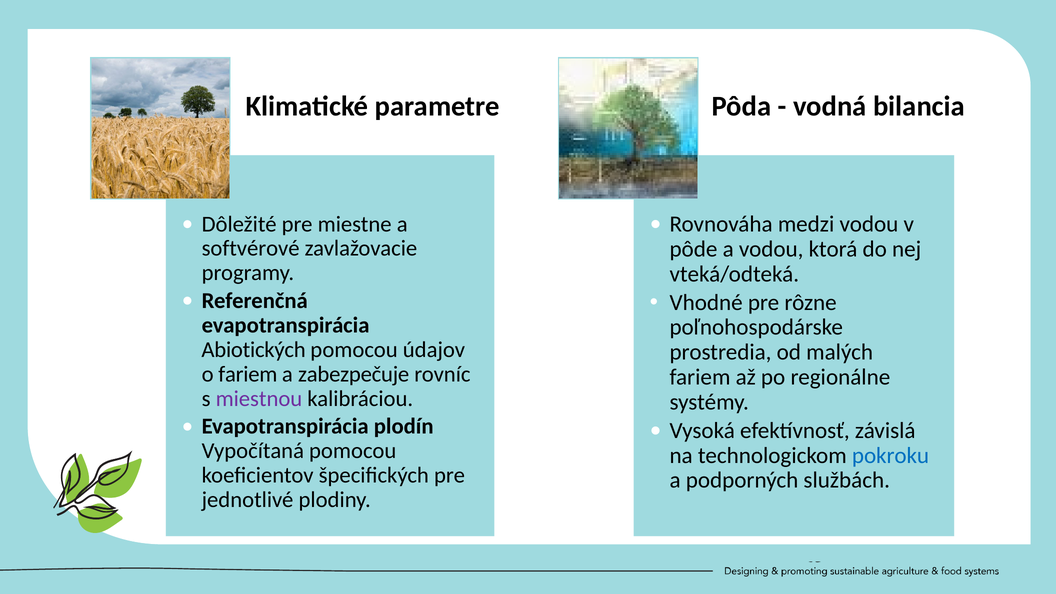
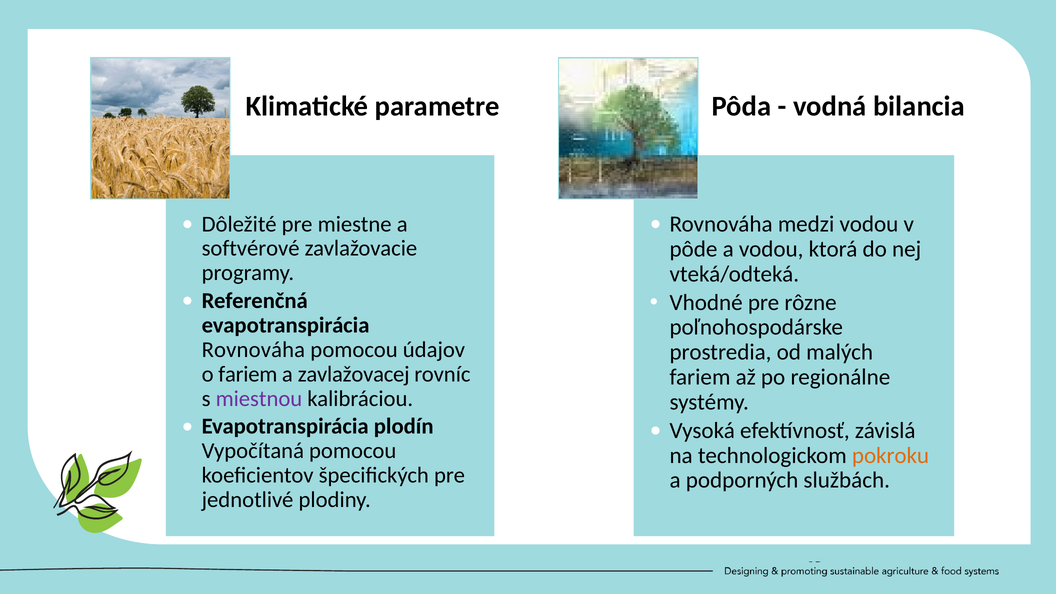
Abiotických: Abiotických -> Rovnováha (253, 350)
zabezpečuje: zabezpečuje -> zavlažovacej (354, 374)
pokroku colour: blue -> orange (891, 455)
